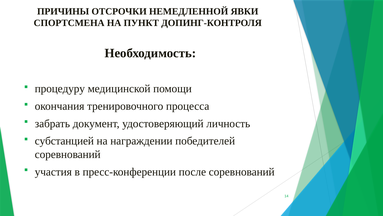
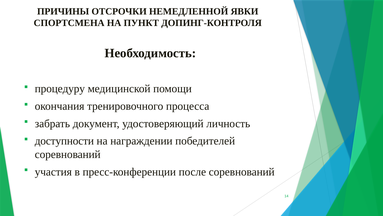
субстанцией: субстанцией -> доступности (64, 141)
